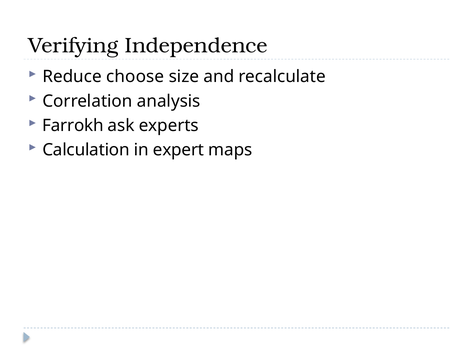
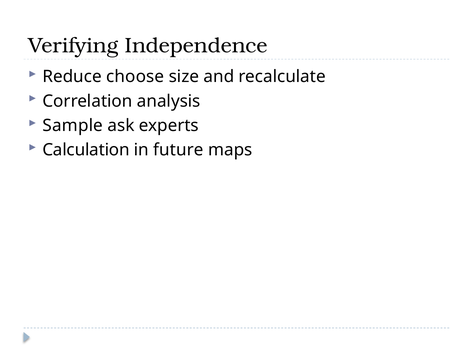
Farrokh: Farrokh -> Sample (73, 126)
expert: expert -> future (178, 150)
